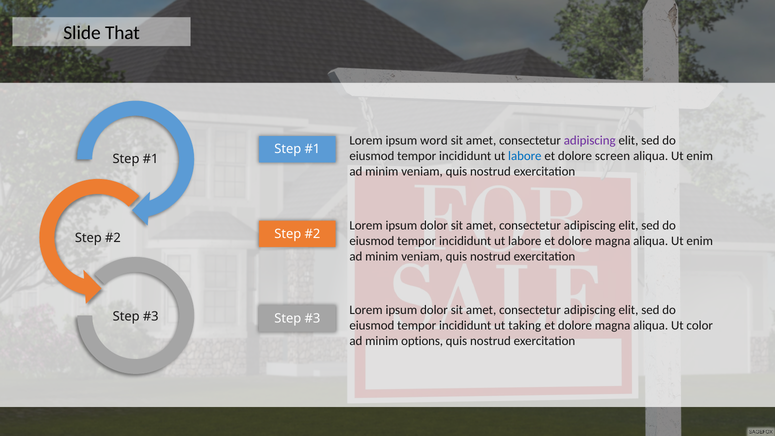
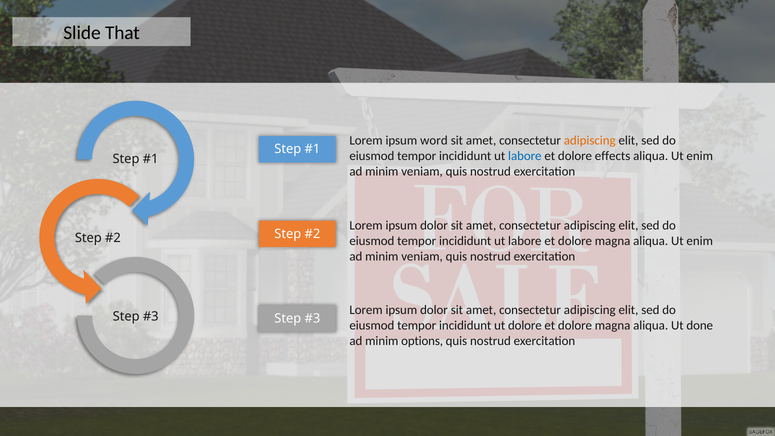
adipiscing colour: purple -> orange (590, 141)
screen: screen -> effects (613, 156)
ut taking: taking -> dolore (525, 325)
color: color -> done (700, 325)
